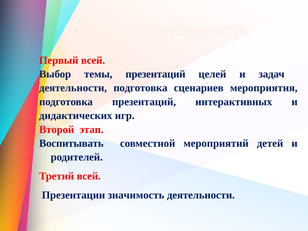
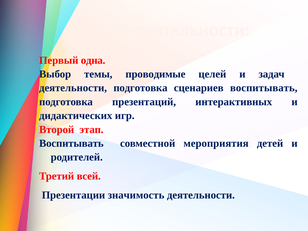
Первый всей: всей -> одна (93, 60)
темы презентаций: презентаций -> проводимые (155, 74)
сценариев мероприятия: мероприятия -> воспитывать (264, 88)
мероприятий: мероприятий -> мероприятия (216, 143)
